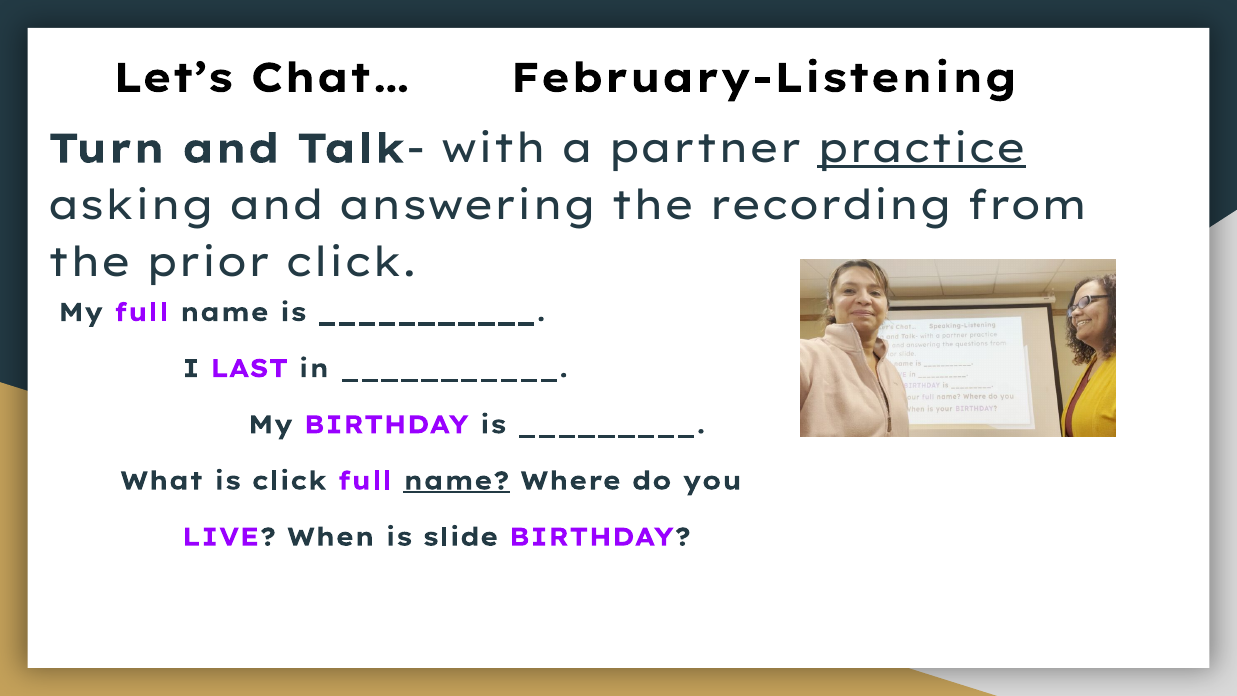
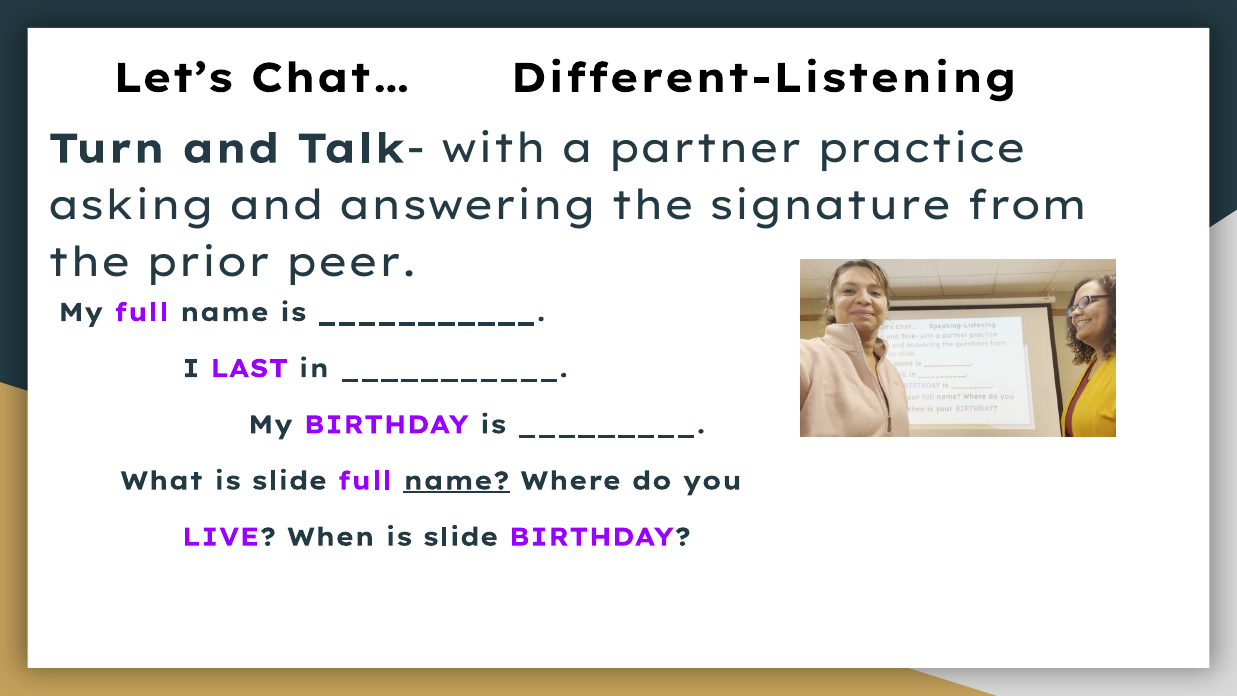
February-Listening: February-Listening -> Different-Listening (764, 78)
practice underline: present -> none (921, 149)
recording: recording -> signature (831, 206)
prior click: click -> peer (351, 263)
What is click: click -> slide (289, 481)
